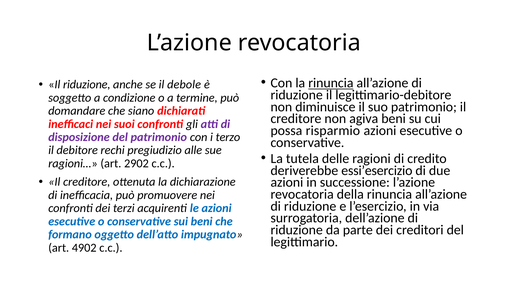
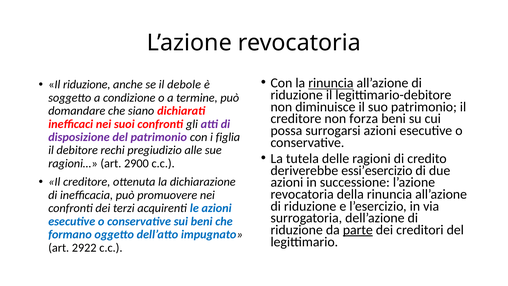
agiva: agiva -> forza (364, 119)
risparmio: risparmio -> surrogarsi (333, 130)
terzo: terzo -> figlia (228, 137)
2902: 2902 -> 2900 (136, 163)
parte underline: none -> present (358, 230)
4902: 4902 -> 2922 (84, 247)
